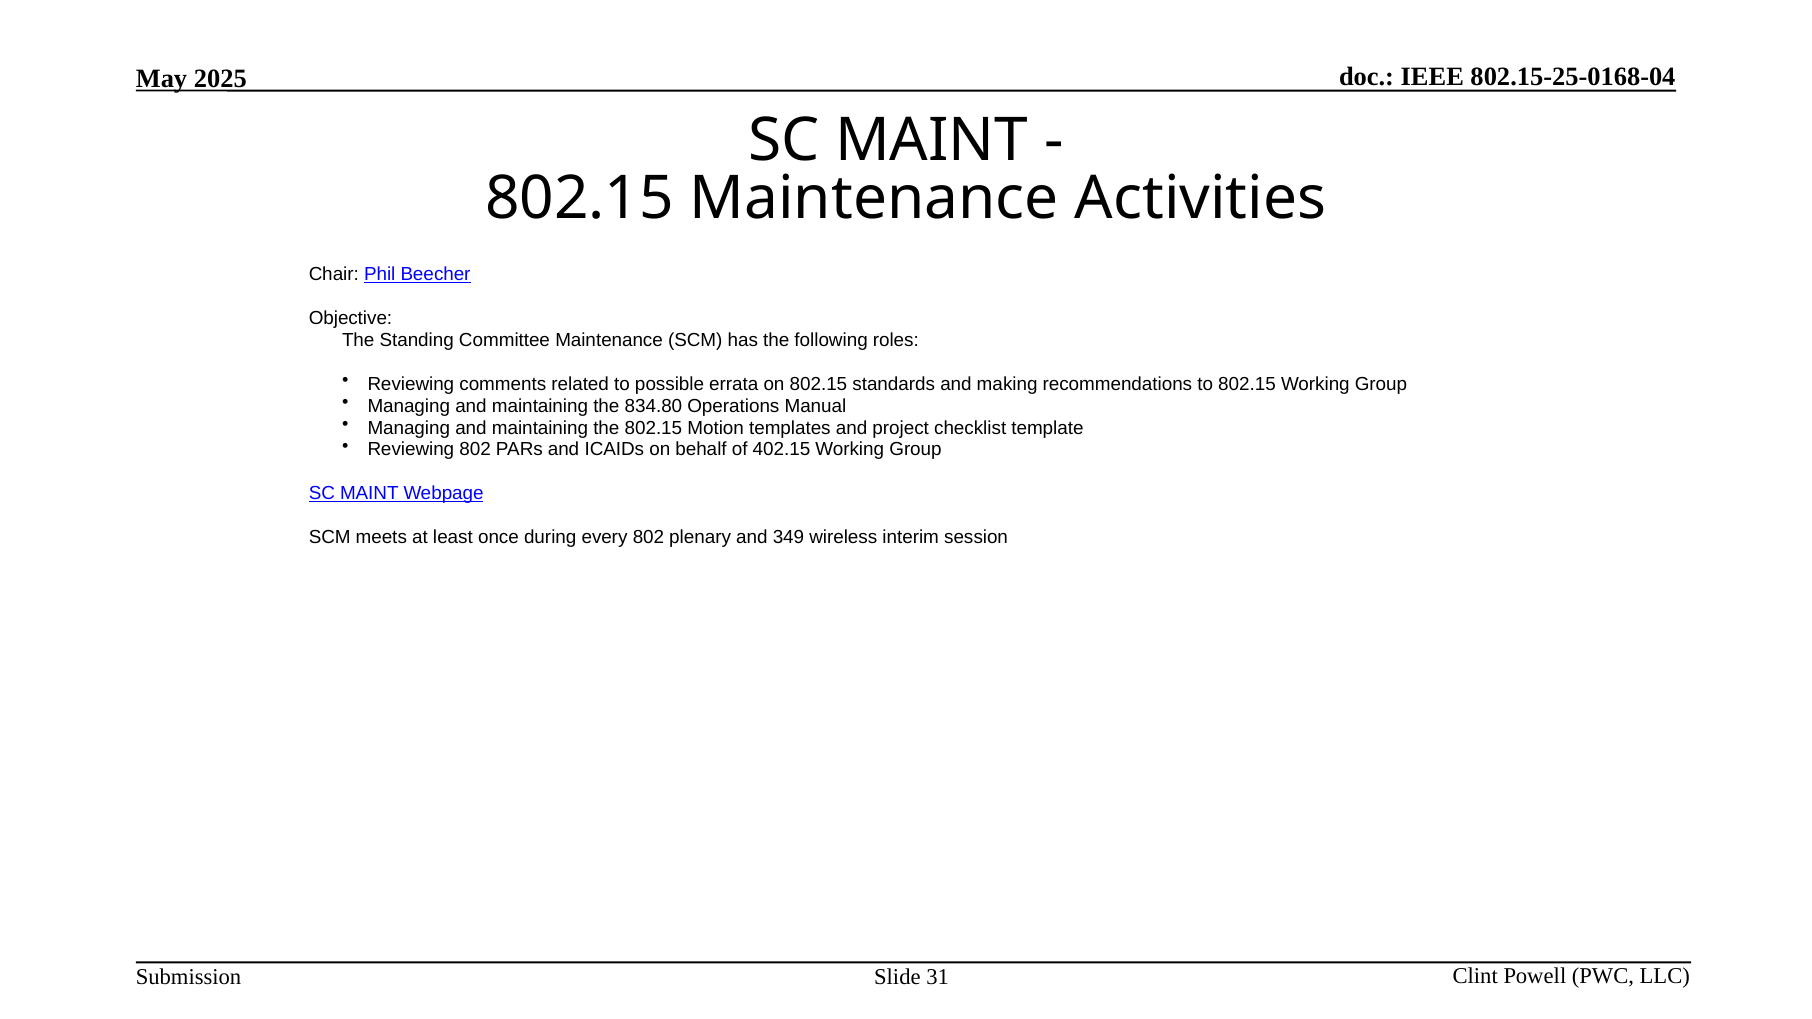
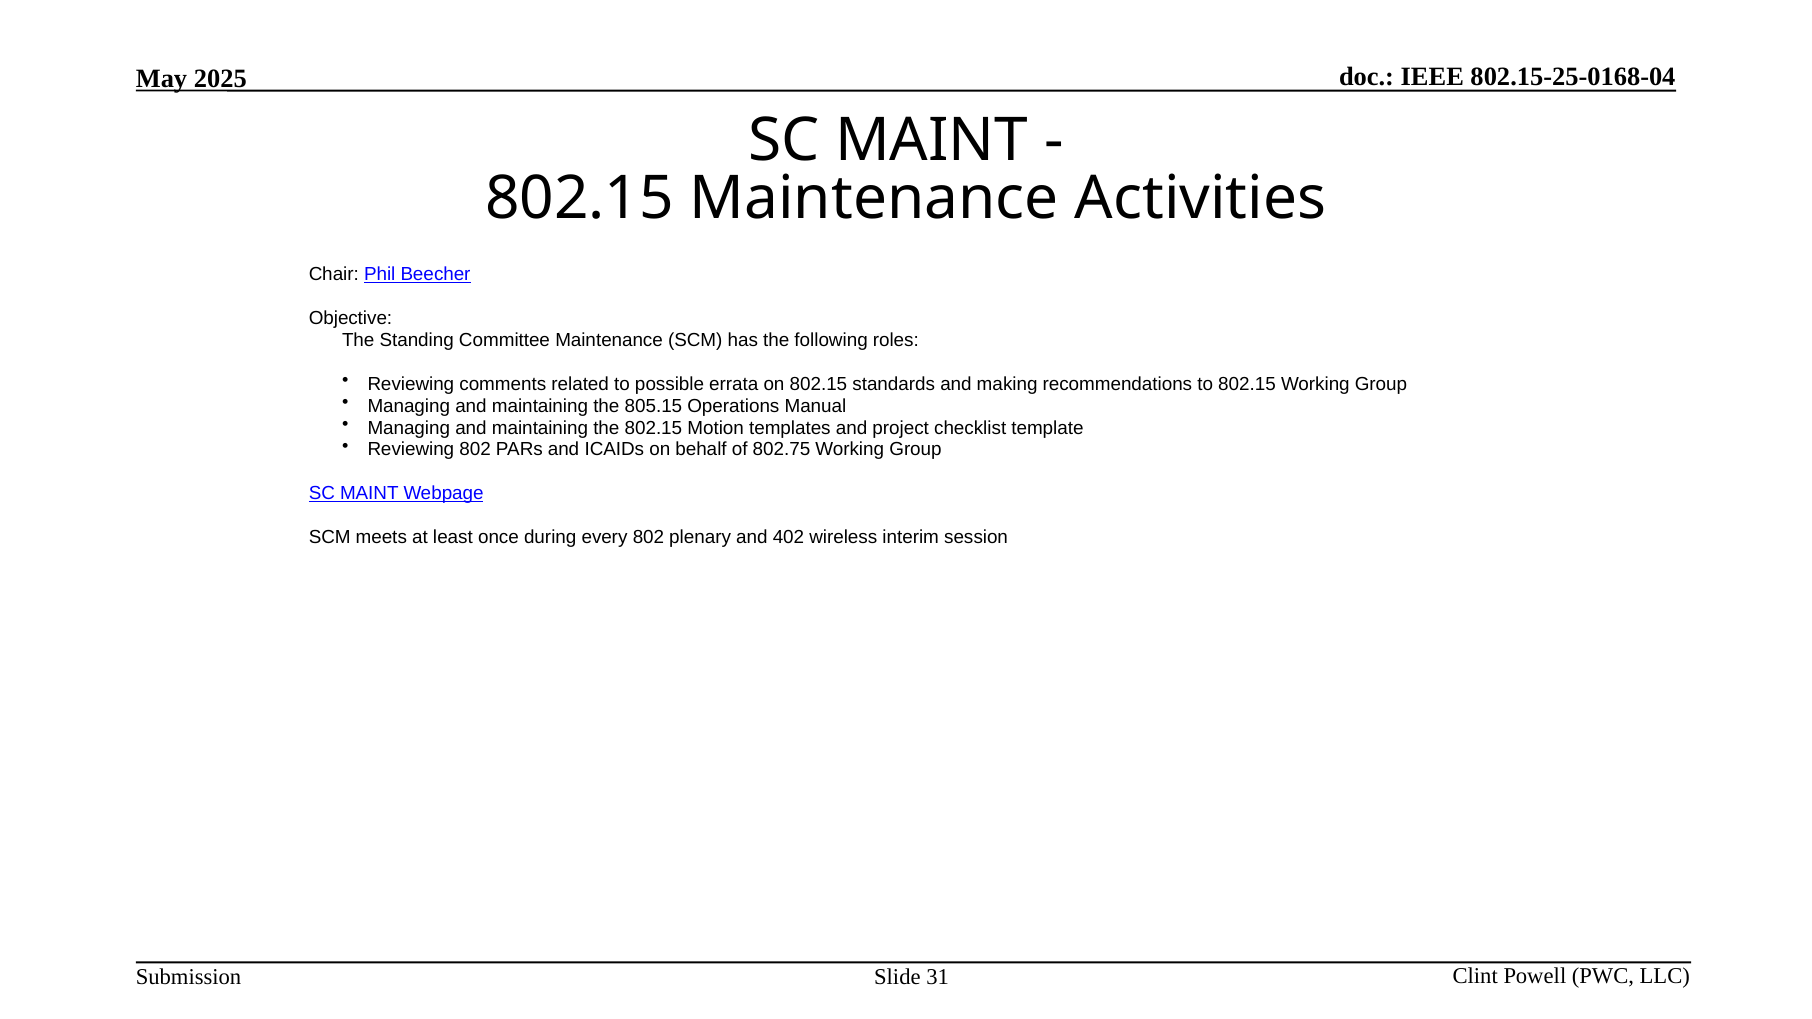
834.80: 834.80 -> 805.15 (653, 406)
402.15: 402.15 -> 802.75 (781, 450)
349: 349 -> 402 (788, 538)
